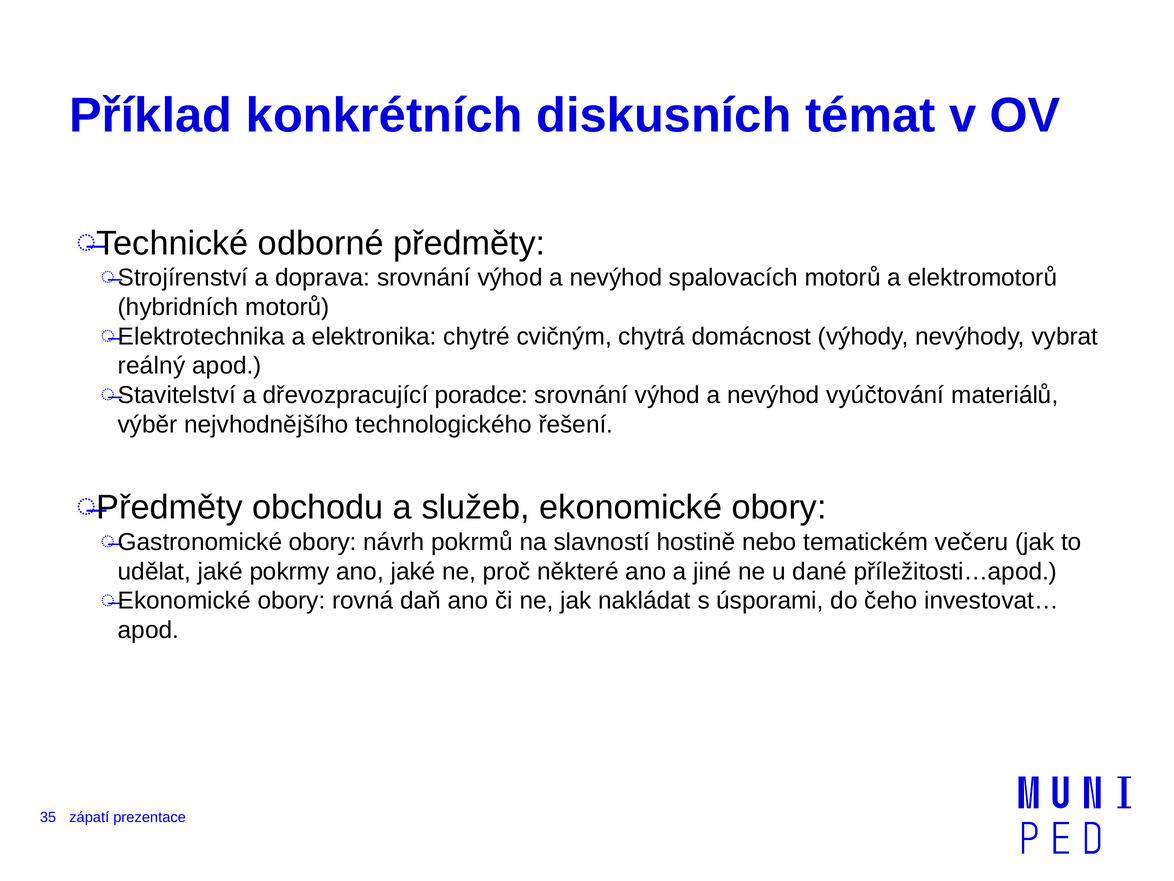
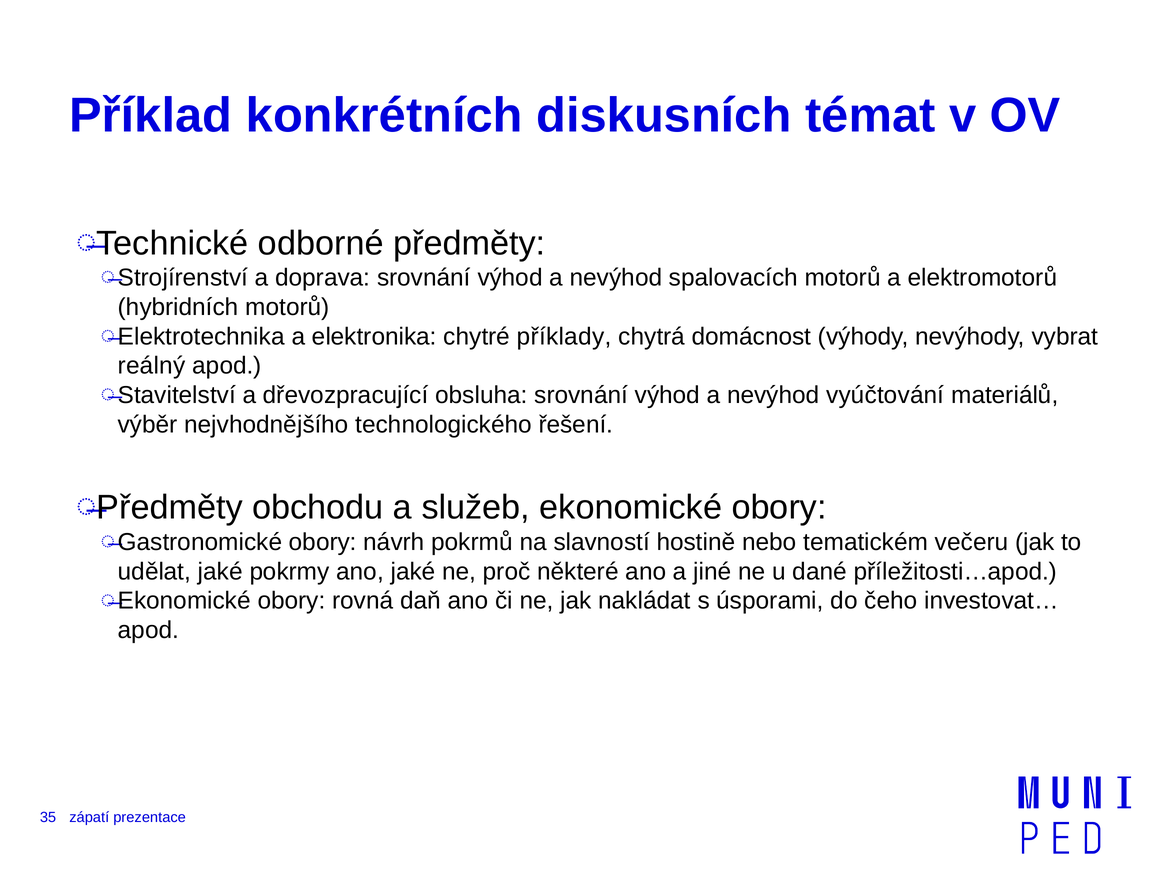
cvičným: cvičným -> příklady (564, 336)
poradce: poradce -> obsluha (481, 395)
